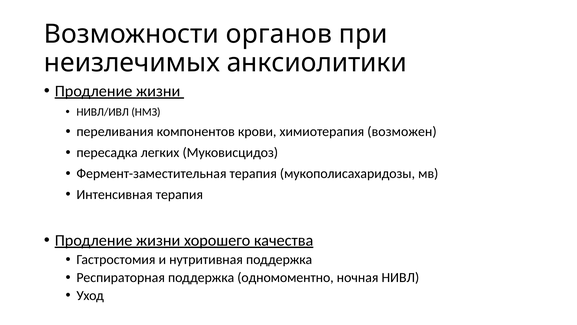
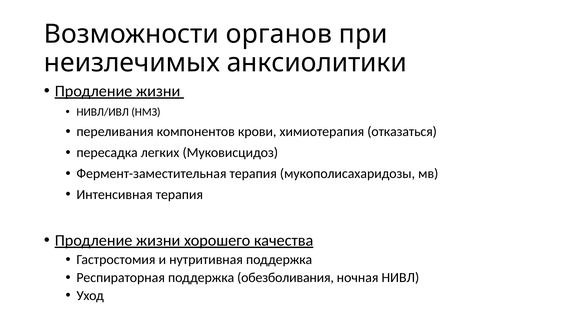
возможен: возможен -> отказаться (402, 131)
одномоментно: одномоментно -> обезболивания (286, 277)
